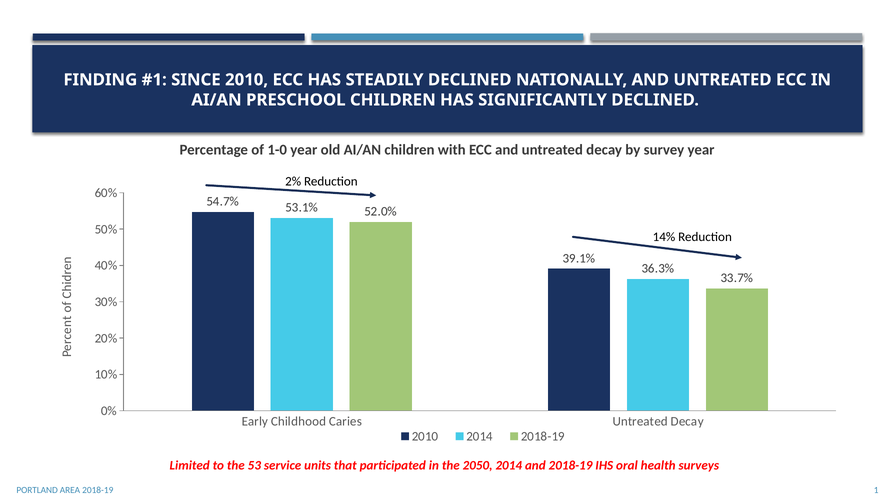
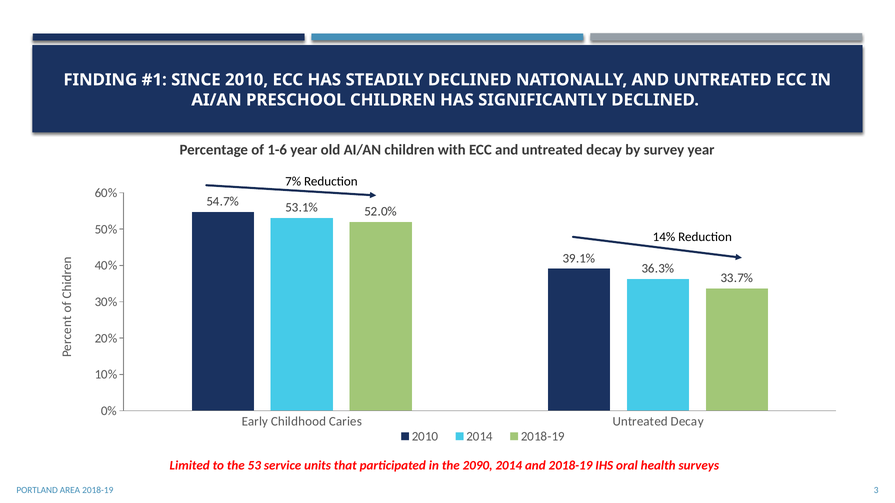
1-0: 1-0 -> 1-6 (277, 150)
2%: 2% -> 7% (293, 181)
2050: 2050 -> 2090 (478, 466)
1: 1 -> 3 (876, 491)
